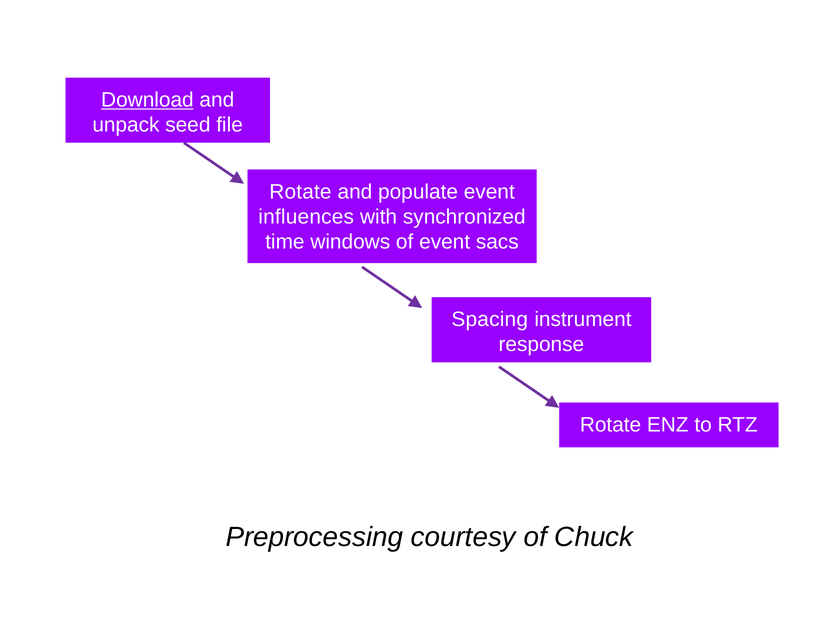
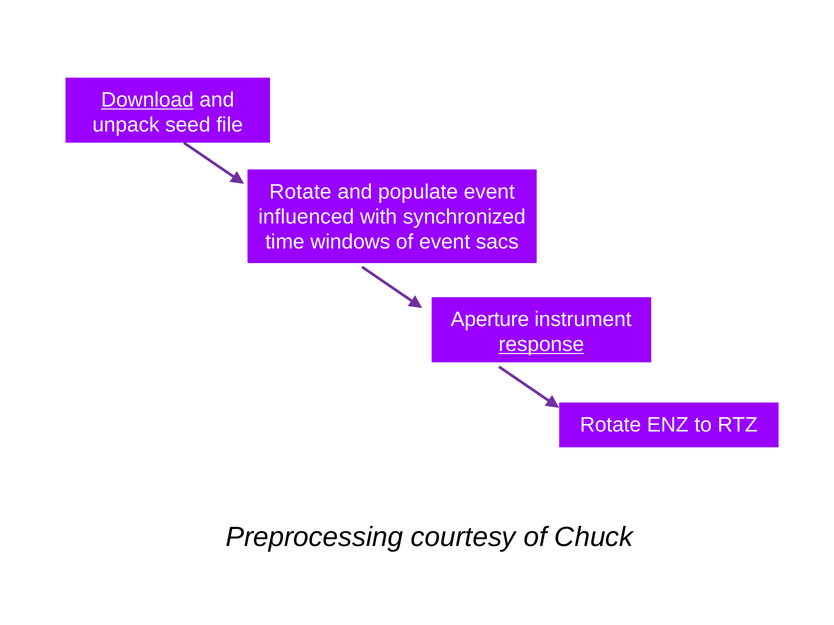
influences: influences -> influenced (306, 217)
Spacing: Spacing -> Aperture (490, 320)
response underline: none -> present (541, 345)
